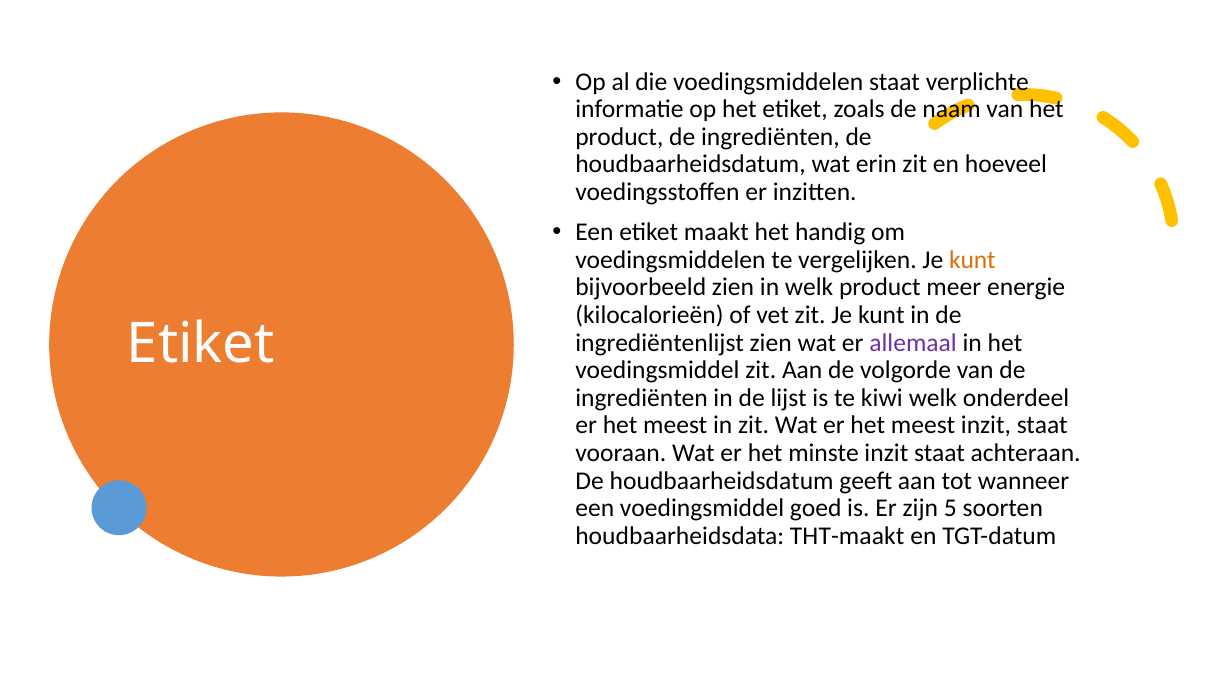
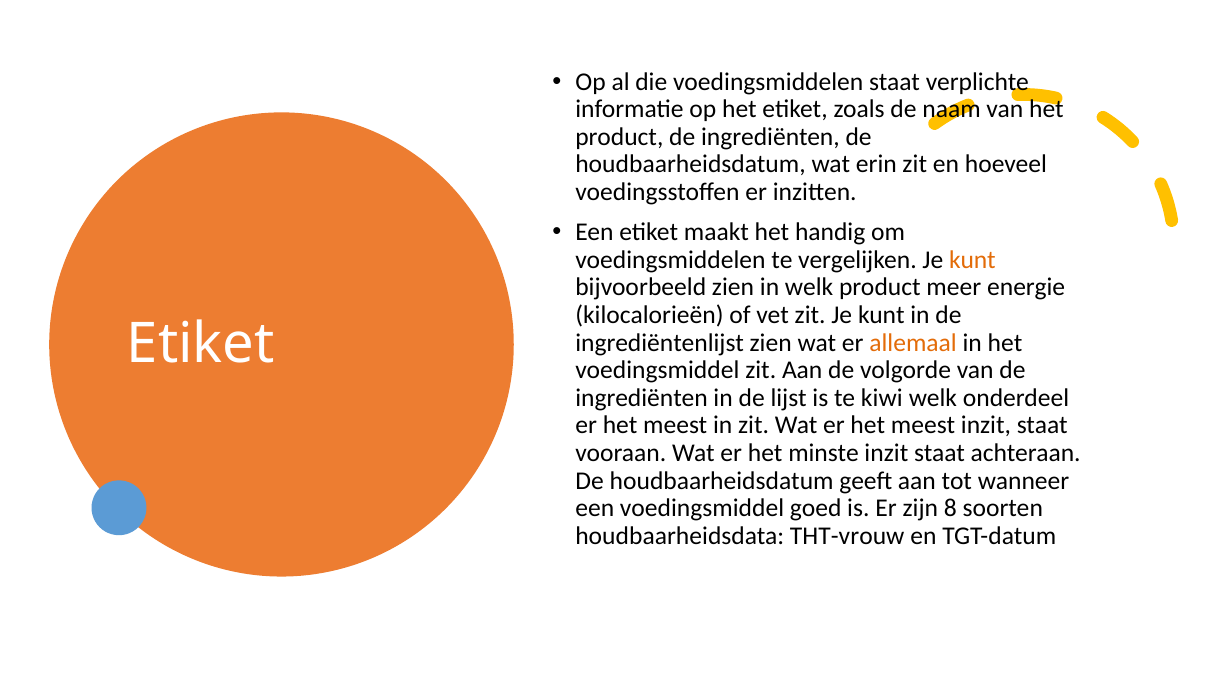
allemaal colour: purple -> orange (913, 343)
5: 5 -> 8 (950, 509)
THT-maakt: THT-maakt -> THT-vrouw (847, 536)
